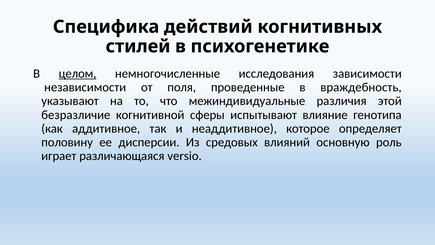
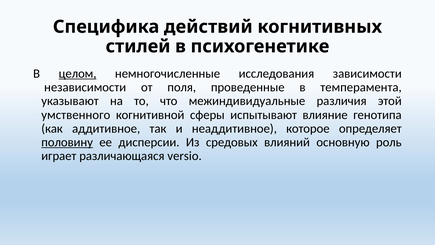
враждебность: враждебность -> темперамента (361, 87)
безразличие: безразличие -> умственного (76, 115)
половину underline: none -> present (67, 142)
